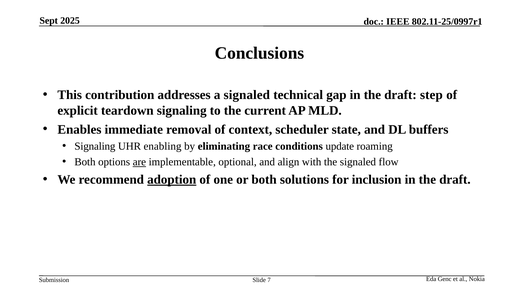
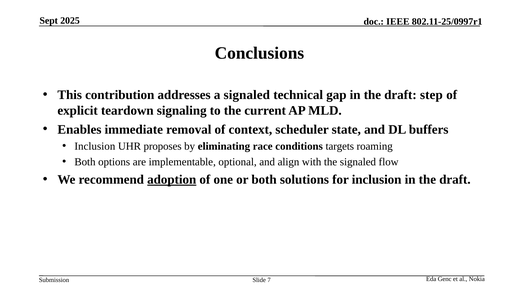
Signaling: Signaling -> Inclusion (95, 146)
enabling: enabling -> proposes (163, 146)
update: update -> targets (340, 146)
are underline: present -> none (139, 162)
